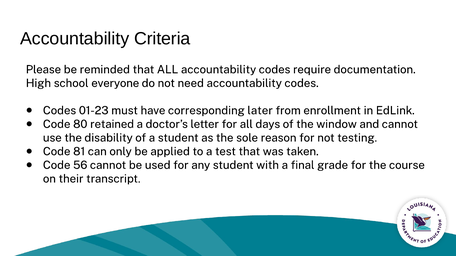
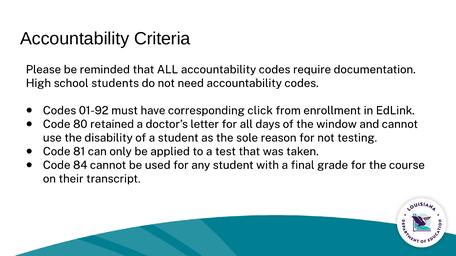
everyone: everyone -> students (115, 83)
01-23: 01-23 -> 01-92 (94, 111)
later: later -> click (260, 111)
56: 56 -> 84 (80, 165)
